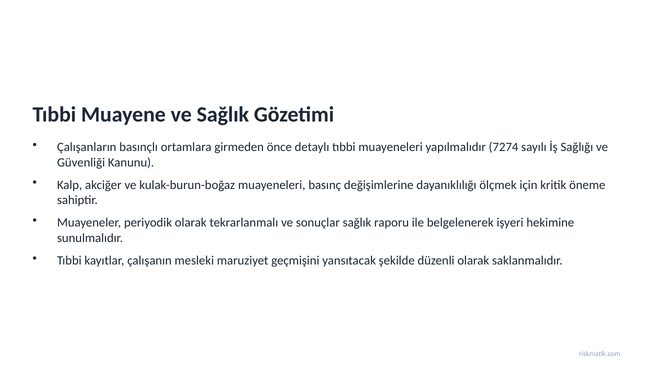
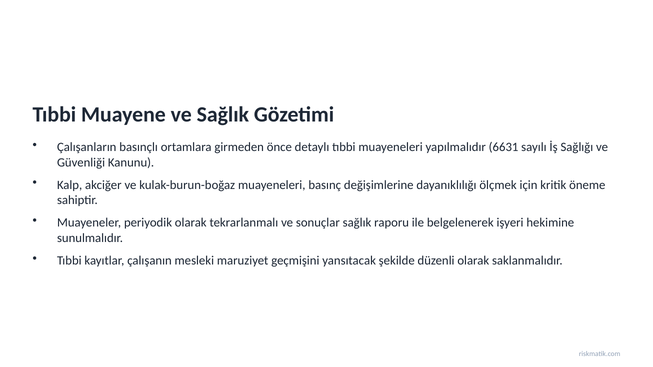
7274: 7274 -> 6631 (504, 147)
